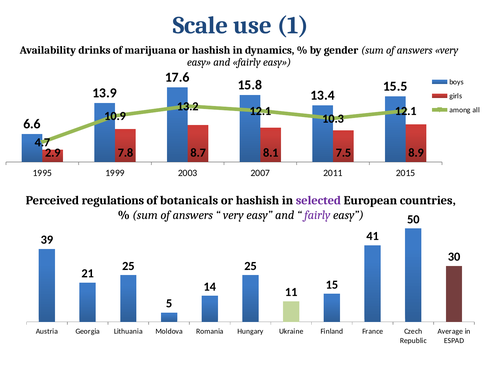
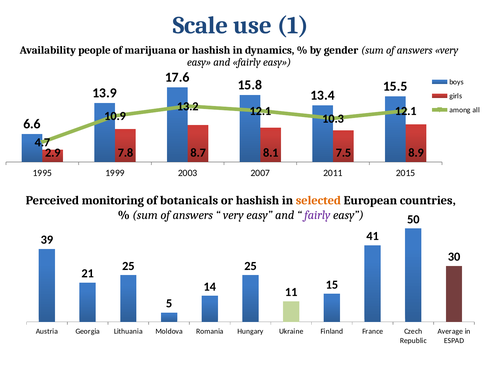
drinks: drinks -> people (94, 50)
regulations: regulations -> monitoring (113, 200)
selected colour: purple -> orange (318, 200)
